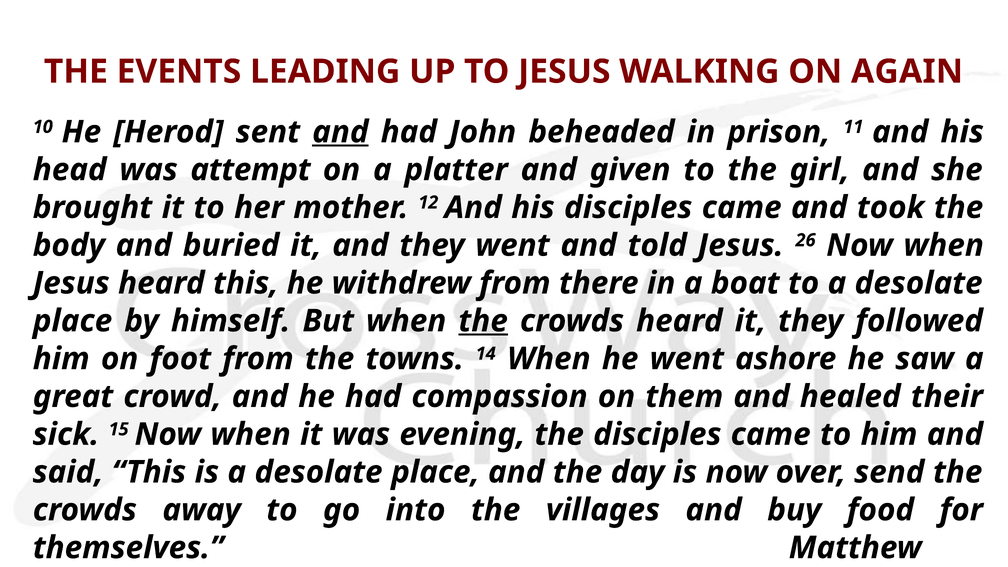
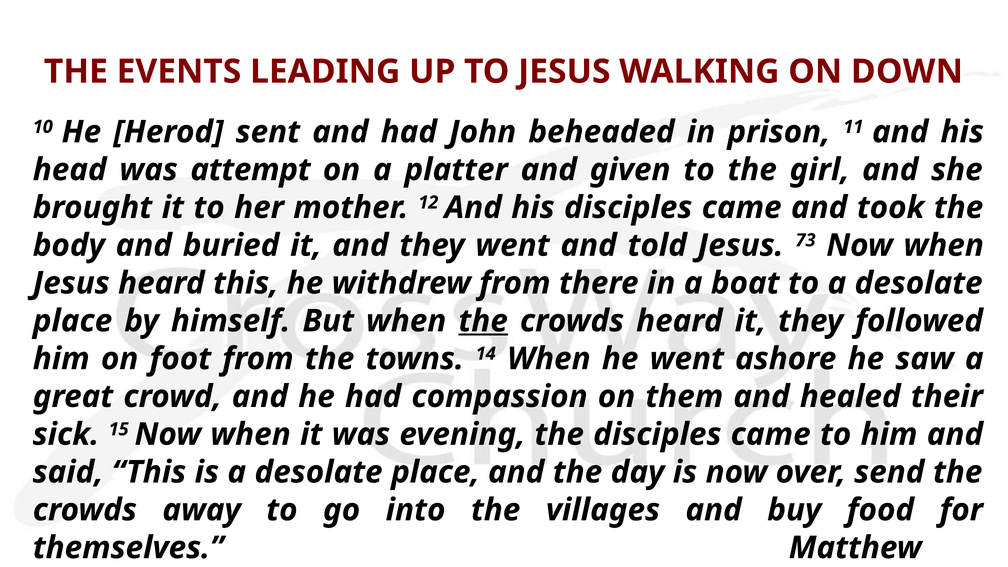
AGAIN: AGAIN -> DOWN (907, 72)
and underline: present -> none (340, 132)
26: 26 -> 73 (806, 240)
